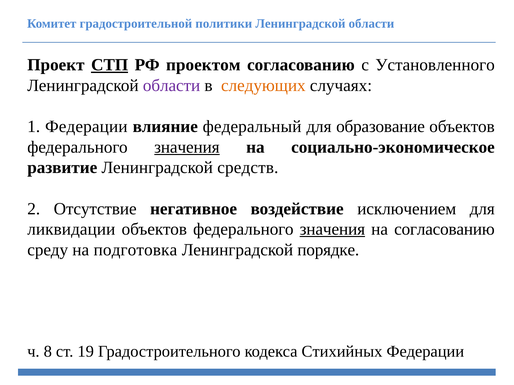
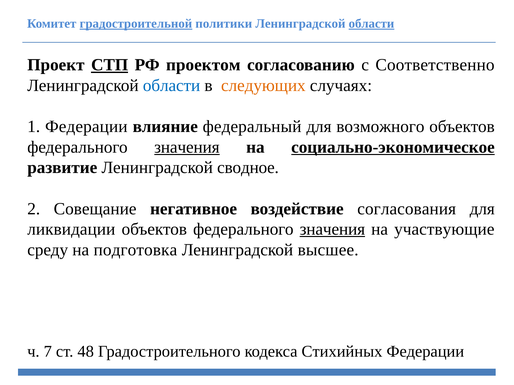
градостроительной underline: none -> present (136, 24)
области underline: none -> present (371, 24)
Установленного: Установленного -> Соответственно (435, 65)
области colour: purple -> blue (172, 86)
образование: образование -> возможного (380, 127)
социально-экономическое underline: none -> present (393, 147)
средств: средств -> сводное (248, 168)
Отсутствие: Отсутствие -> Совещание (95, 209)
исключением: исключением -> согласования (407, 209)
на согласованию: согласованию -> участвующие (444, 230)
порядке: порядке -> высшее (328, 250)
8: 8 -> 7 (48, 352)
19: 19 -> 48 (86, 352)
